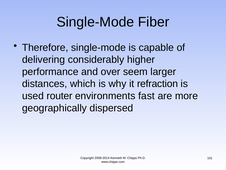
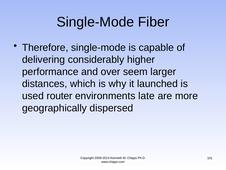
refraction: refraction -> launched (157, 84)
fast: fast -> late (147, 96)
